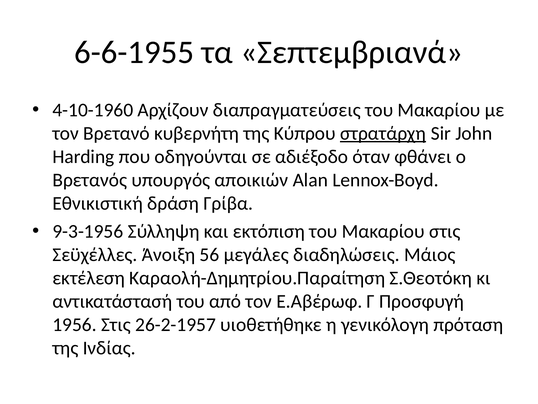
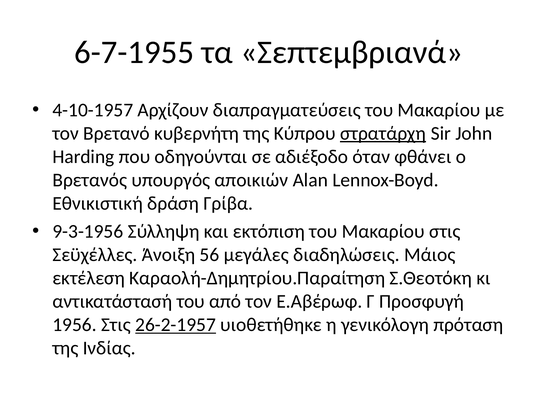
6-6-1955: 6-6-1955 -> 6-7-1955 (134, 52)
4-10-1960: 4-10-1960 -> 4-10-1957 (93, 110)
26-2-1957 underline: none -> present (176, 324)
